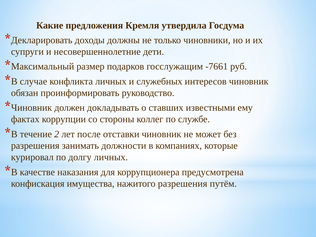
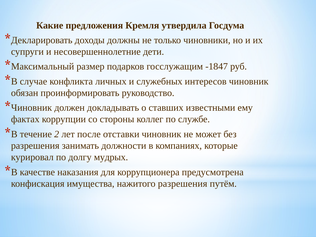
-7661: -7661 -> -1847 (217, 67)
долгу личных: личных -> мудрых (111, 157)
